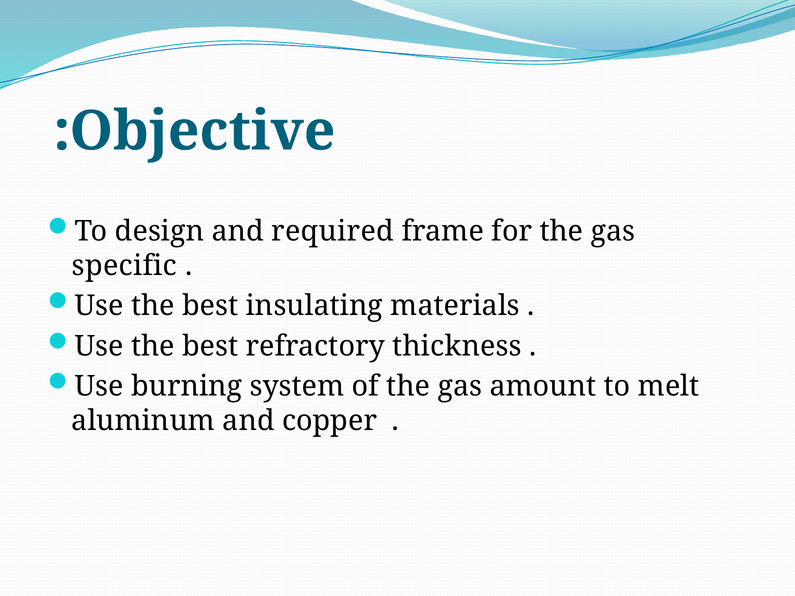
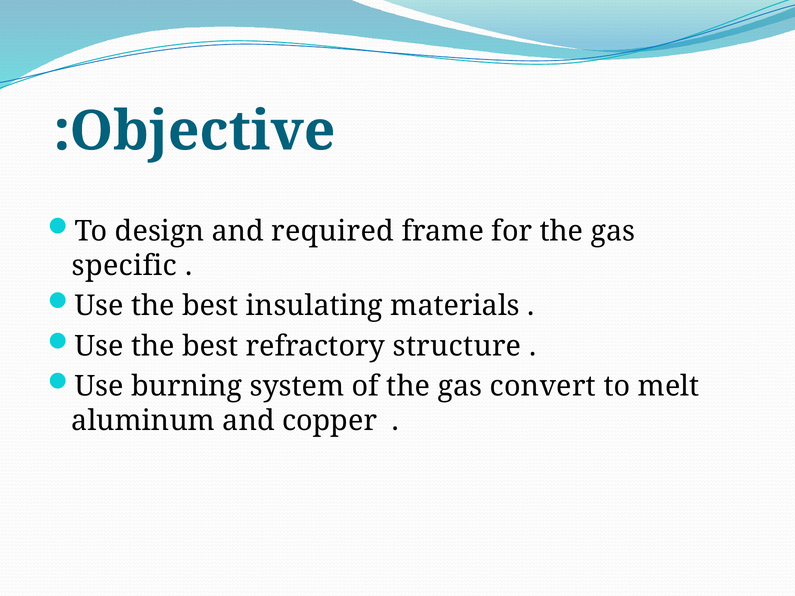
thickness: thickness -> structure (457, 346)
amount: amount -> convert (543, 386)
